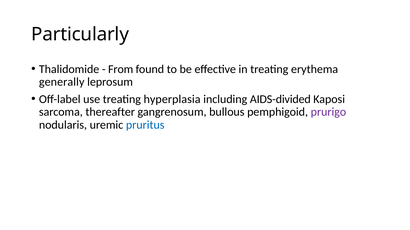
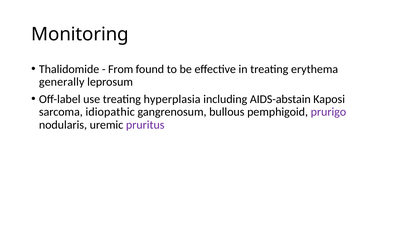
Particularly: Particularly -> Monitoring (80, 34)
AIDS-divided: AIDS-divided -> AIDS-abstain (280, 99)
thereafter: thereafter -> idiopathic (110, 112)
pruritus colour: blue -> purple (145, 125)
